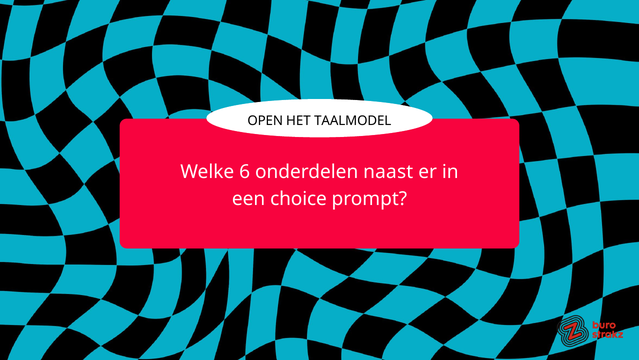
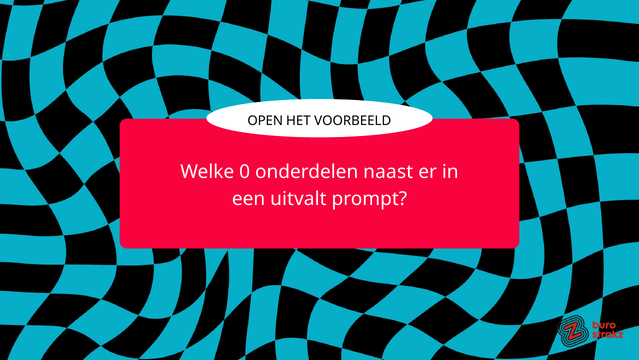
TAALMODEL: TAALMODEL -> VOORBEELD (353, 121)
6: 6 -> 0 (245, 172)
choice: choice -> uitvalt (298, 198)
